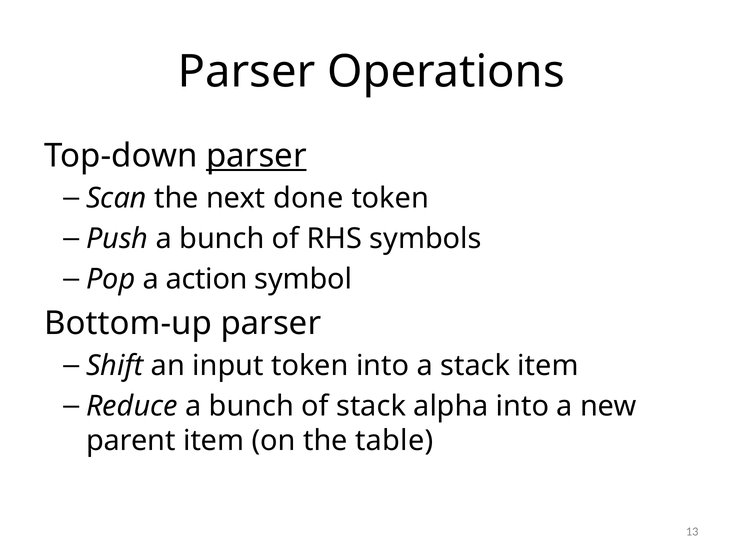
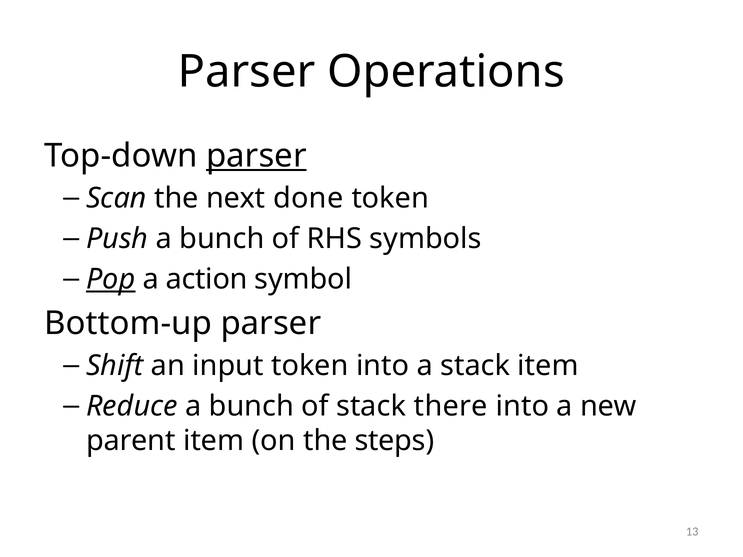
Pop underline: none -> present (111, 279)
alpha: alpha -> there (451, 406)
table: table -> steps (394, 441)
